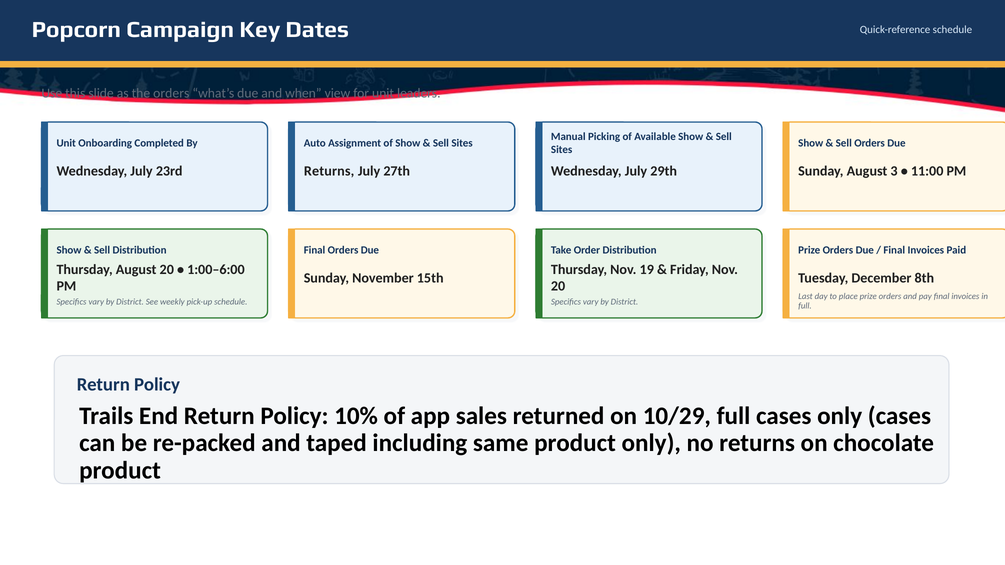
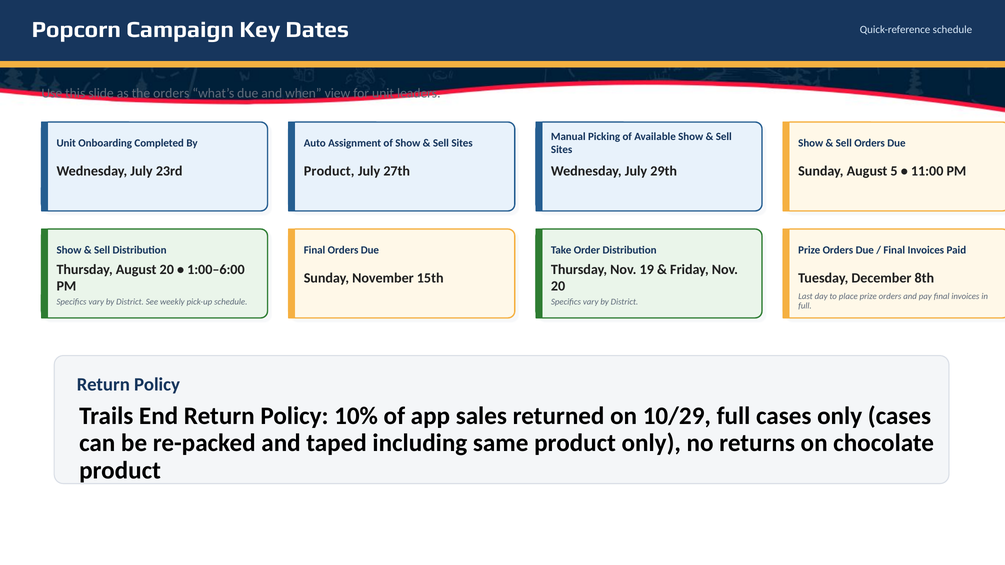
Returns: Returns -> Product (329, 171)
3: 3 -> 5 (894, 171)
